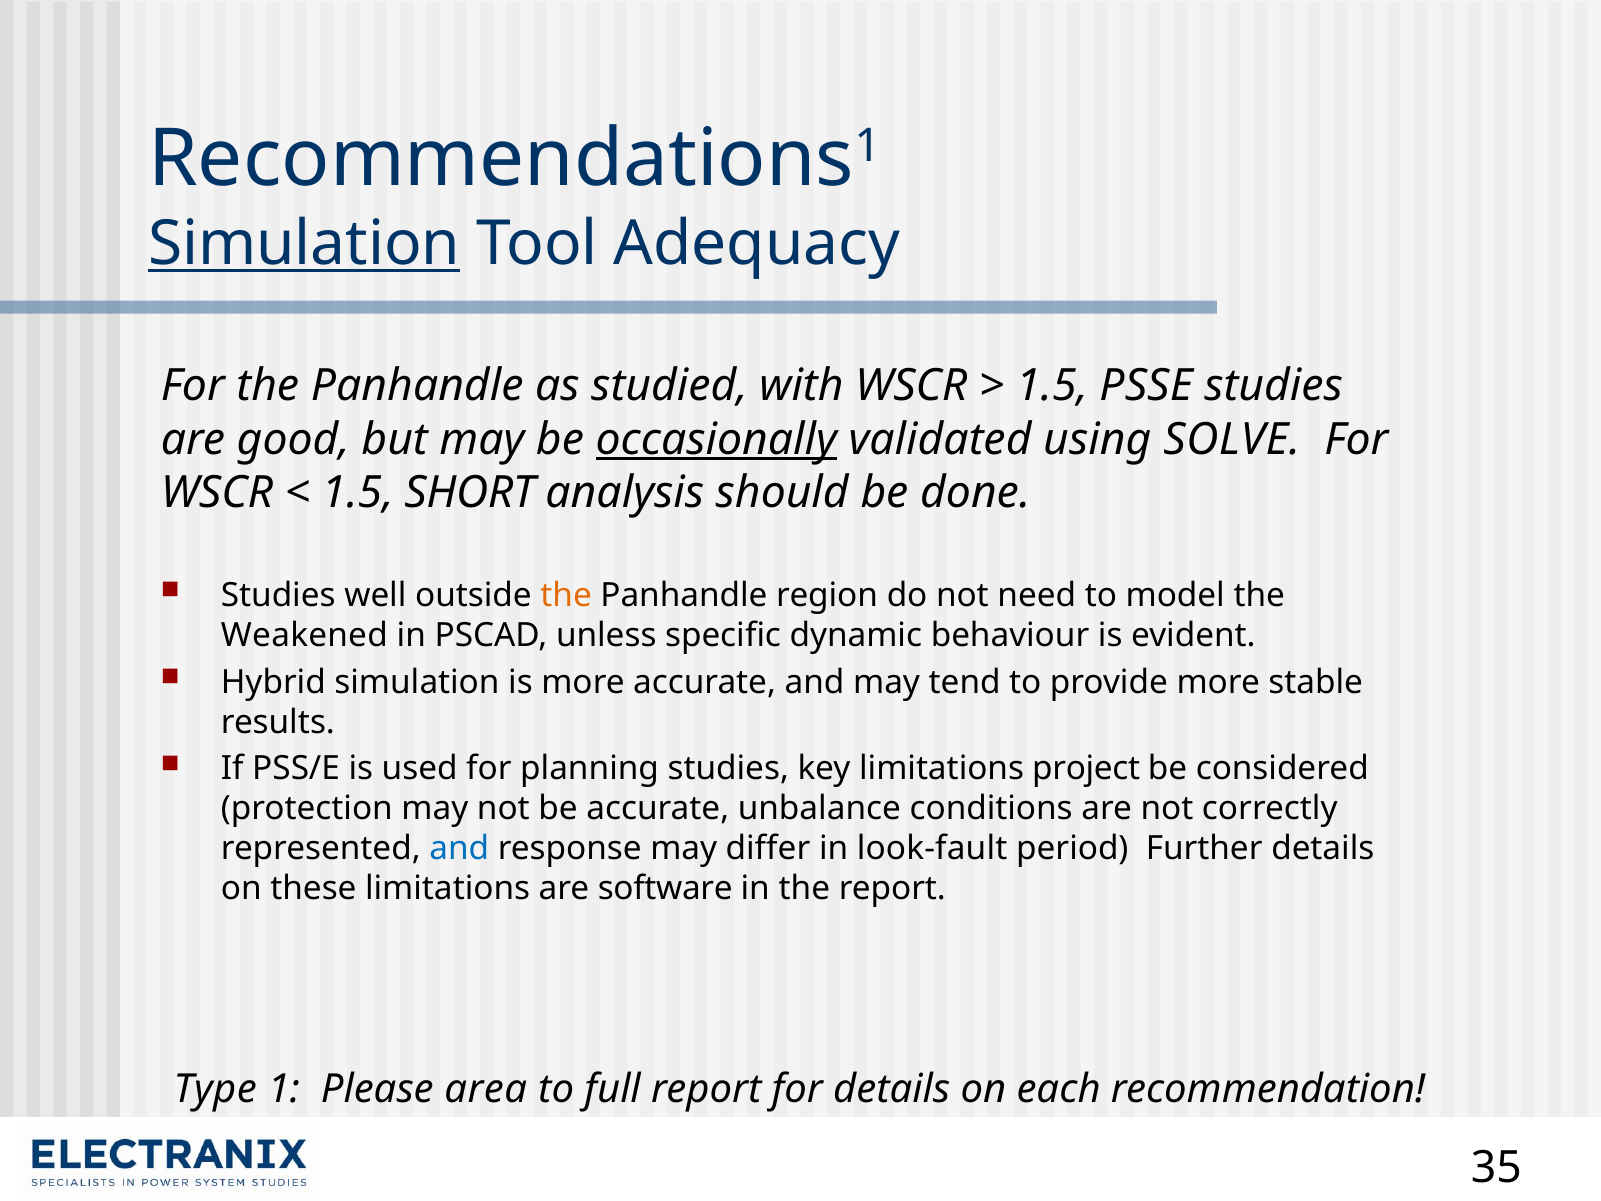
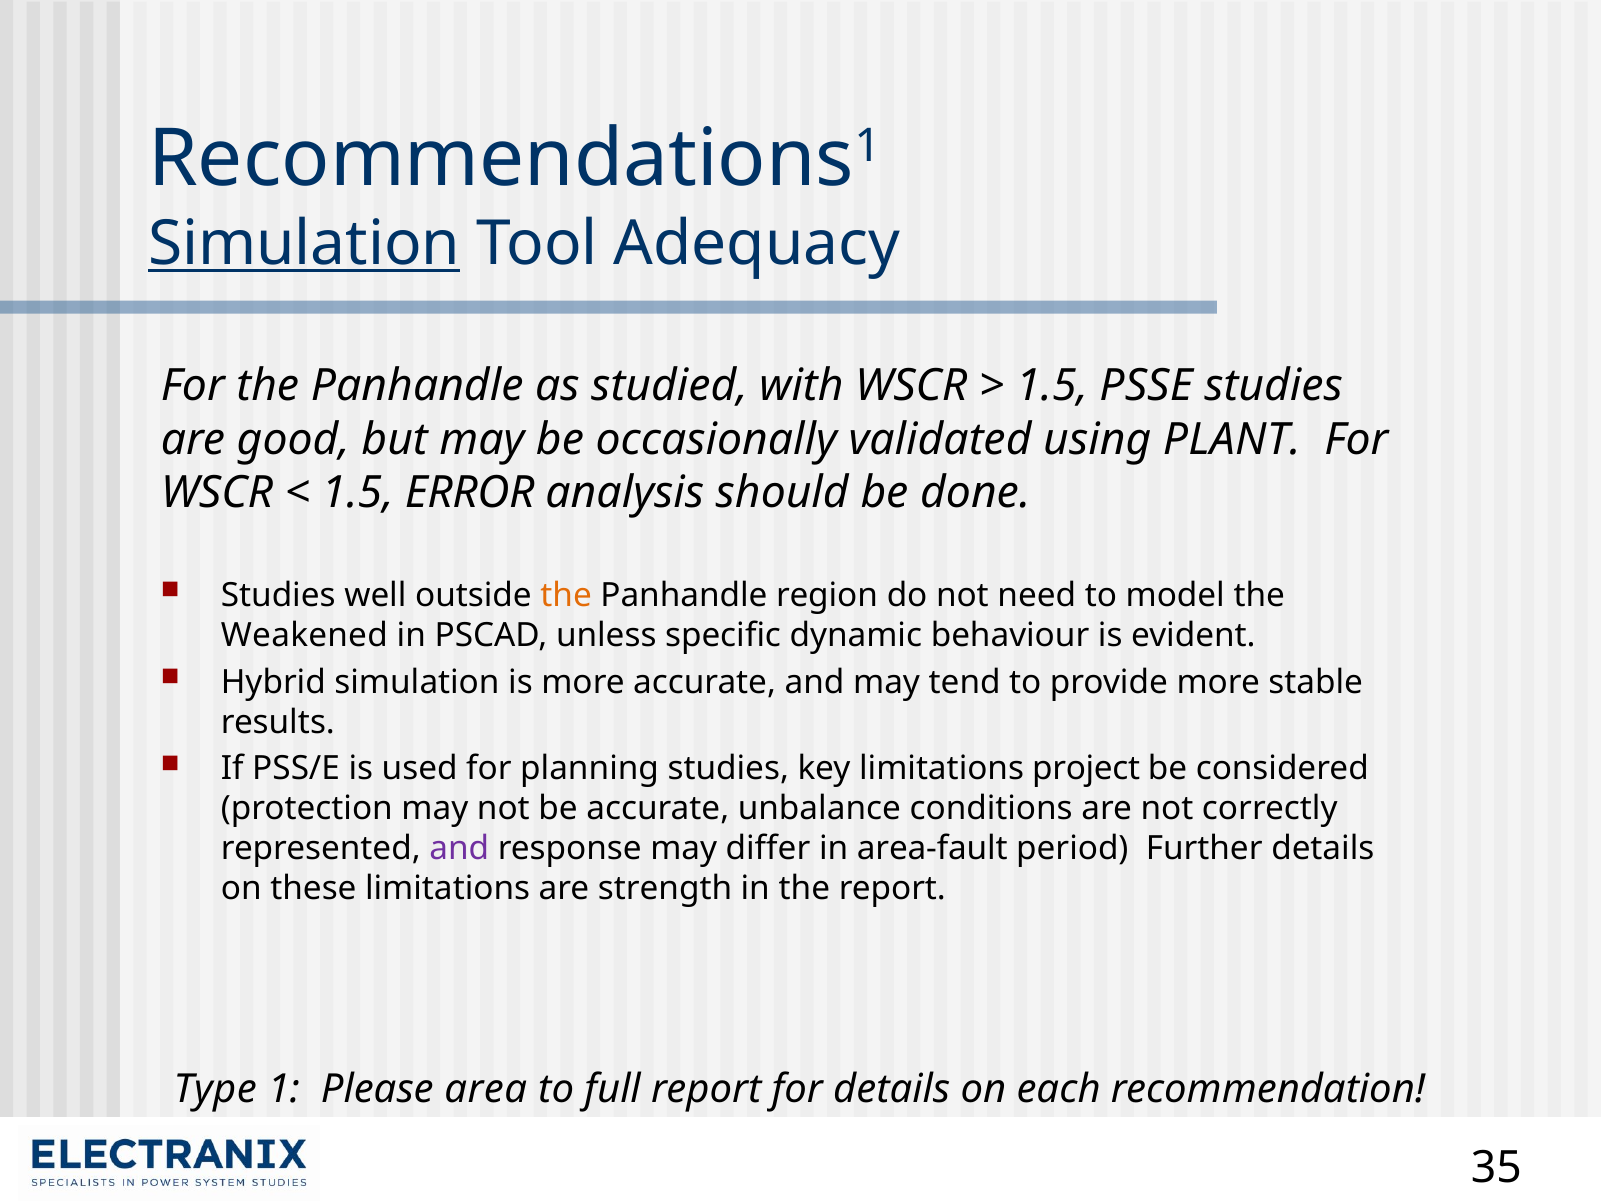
occasionally underline: present -> none (716, 439)
SOLVE: SOLVE -> PLANT (1232, 439)
SHORT: SHORT -> ERROR (470, 493)
and colour: blue -> purple (459, 849)
look-fault: look-fault -> area-fault (932, 849)
software: software -> strength (665, 889)
